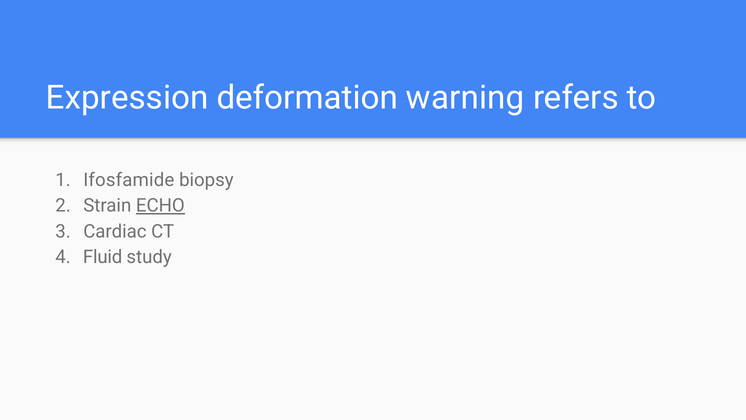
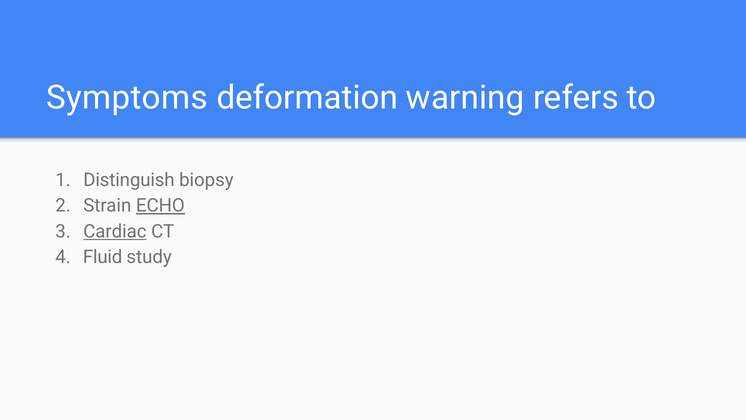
Expression: Expression -> Symptoms (127, 98)
Ifosfamide: Ifosfamide -> Distinguish (129, 180)
Cardiac underline: none -> present (115, 231)
